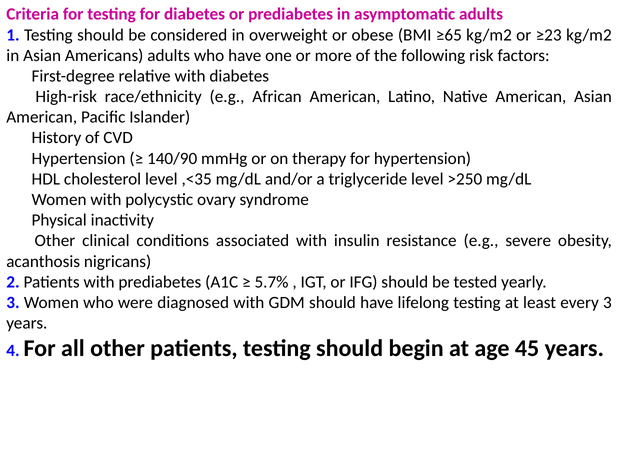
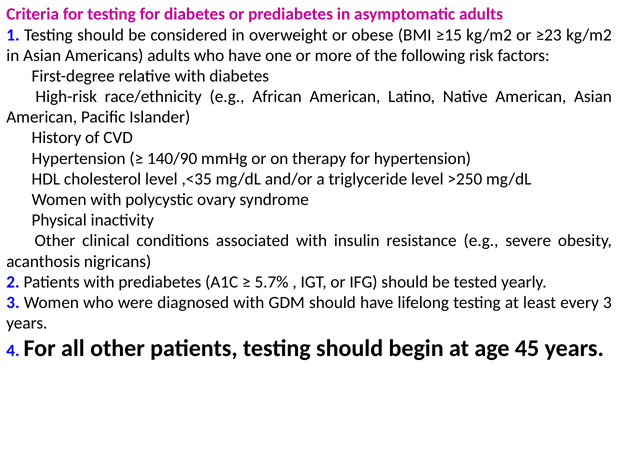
≥65: ≥65 -> ≥15 (449, 35)
